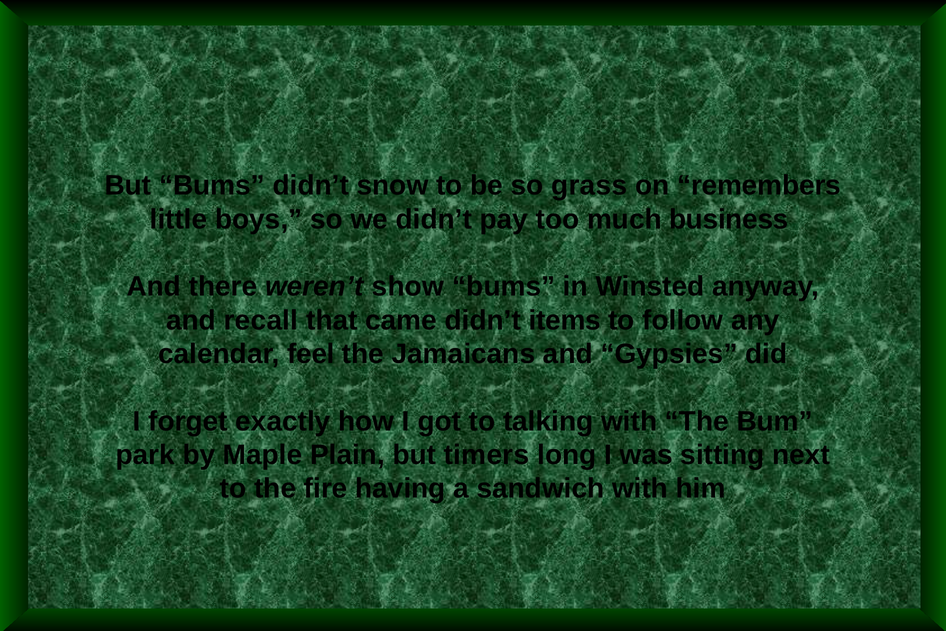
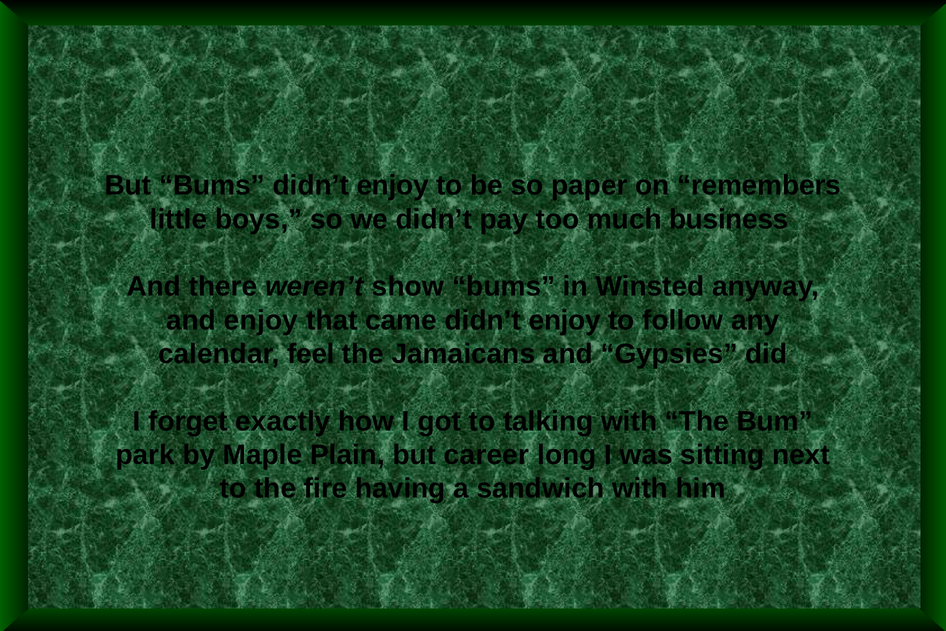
Bums didn’t snow: snow -> enjoy (393, 186)
grass: grass -> paper (589, 186)
and recall: recall -> enjoy (261, 320)
came didn’t items: items -> enjoy (565, 320)
timers: timers -> career (487, 455)
